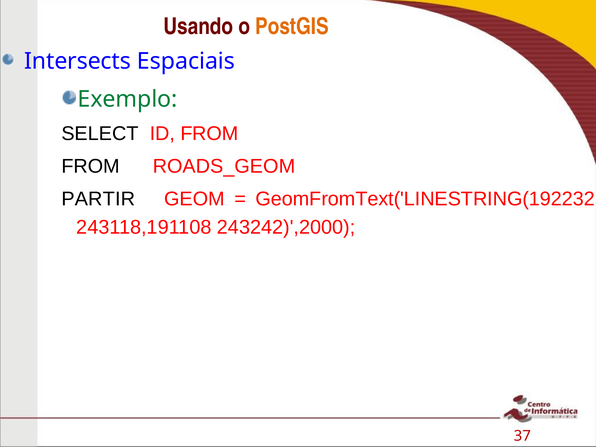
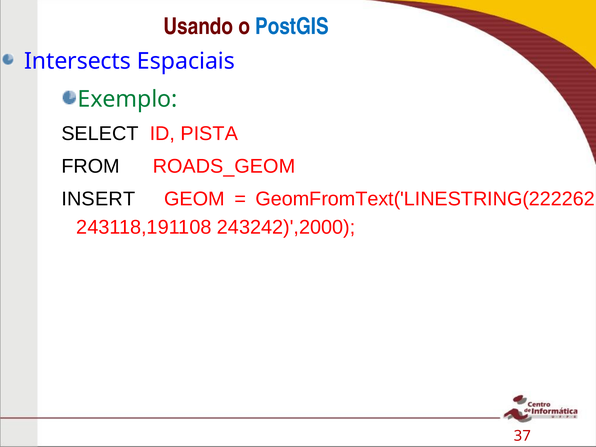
PostGIS colour: orange -> blue (292, 26)
ID FROM: FROM -> PISTA (209, 134)
PARTIR: PARTIR -> INSERT (98, 199)
GeomFromText('LINESTRING(192232: GeomFromText('LINESTRING(192232 -> GeomFromText('LINESTRING(222262 (425, 199)
